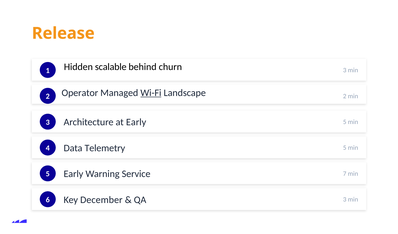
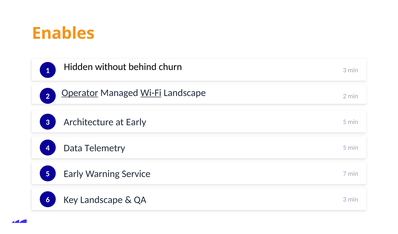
Release: Release -> Enables (63, 33)
scalable: scalable -> without (111, 67)
Operator underline: none -> present (80, 93)
Key December: December -> Landscape (101, 200)
